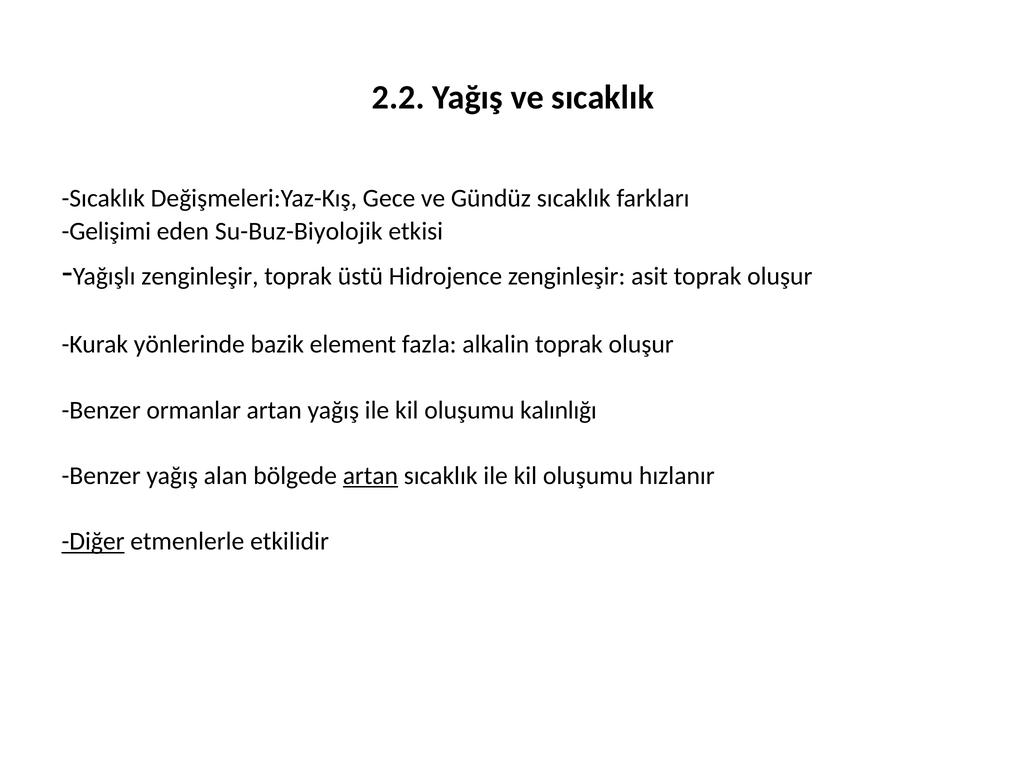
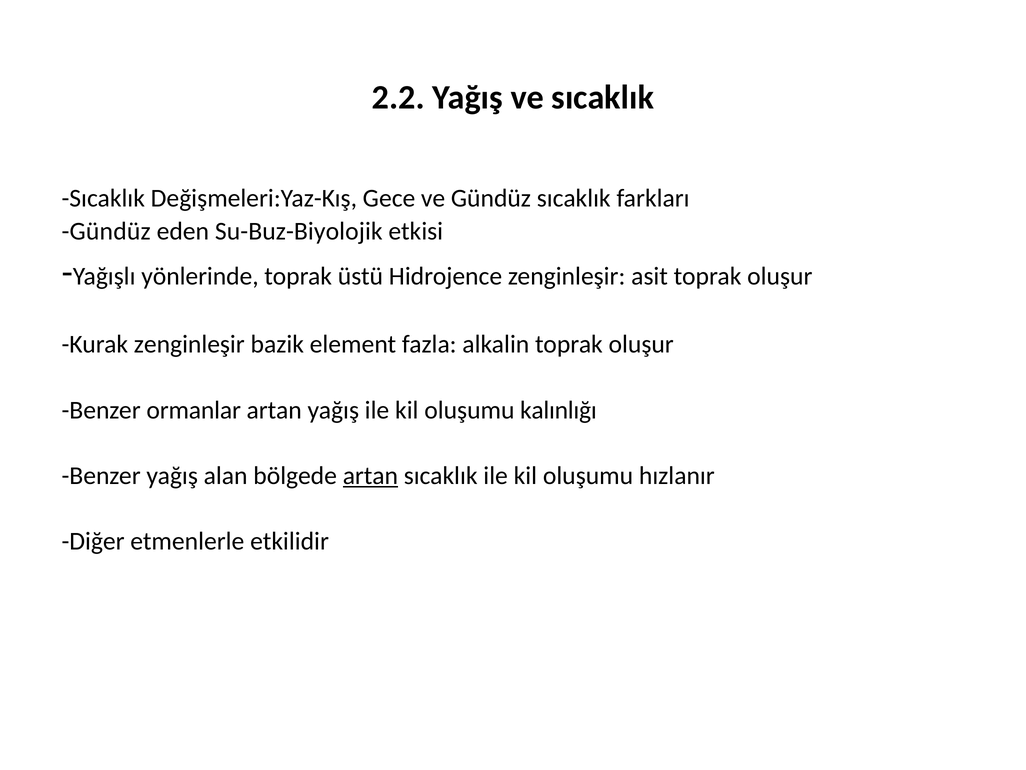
Gelişimi: Gelişimi -> Gündüz (106, 231)
Yağışlı zenginleşir: zenginleşir -> yönlerinde (200, 276)
Kurak yönlerinde: yönlerinde -> zenginleşir (189, 344)
Diğer underline: present -> none (93, 541)
